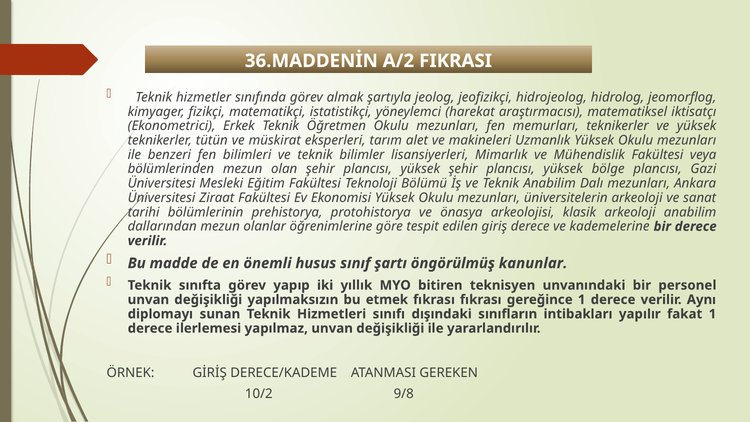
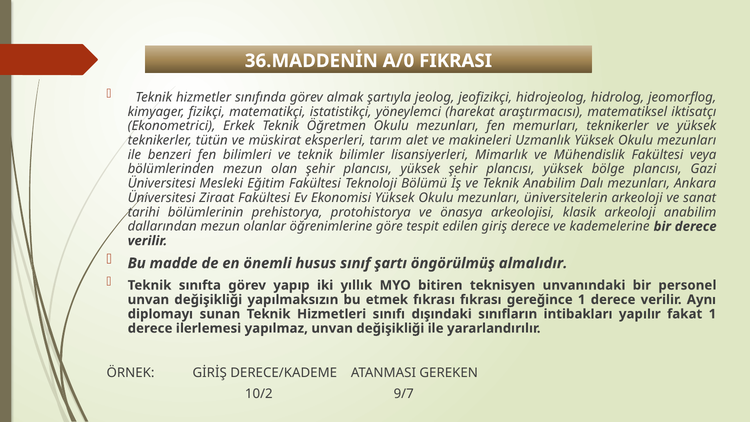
A/2: A/2 -> A/0 (398, 61)
kanunlar: kanunlar -> almalıdır (533, 263)
9/8: 9/8 -> 9/7 (404, 394)
